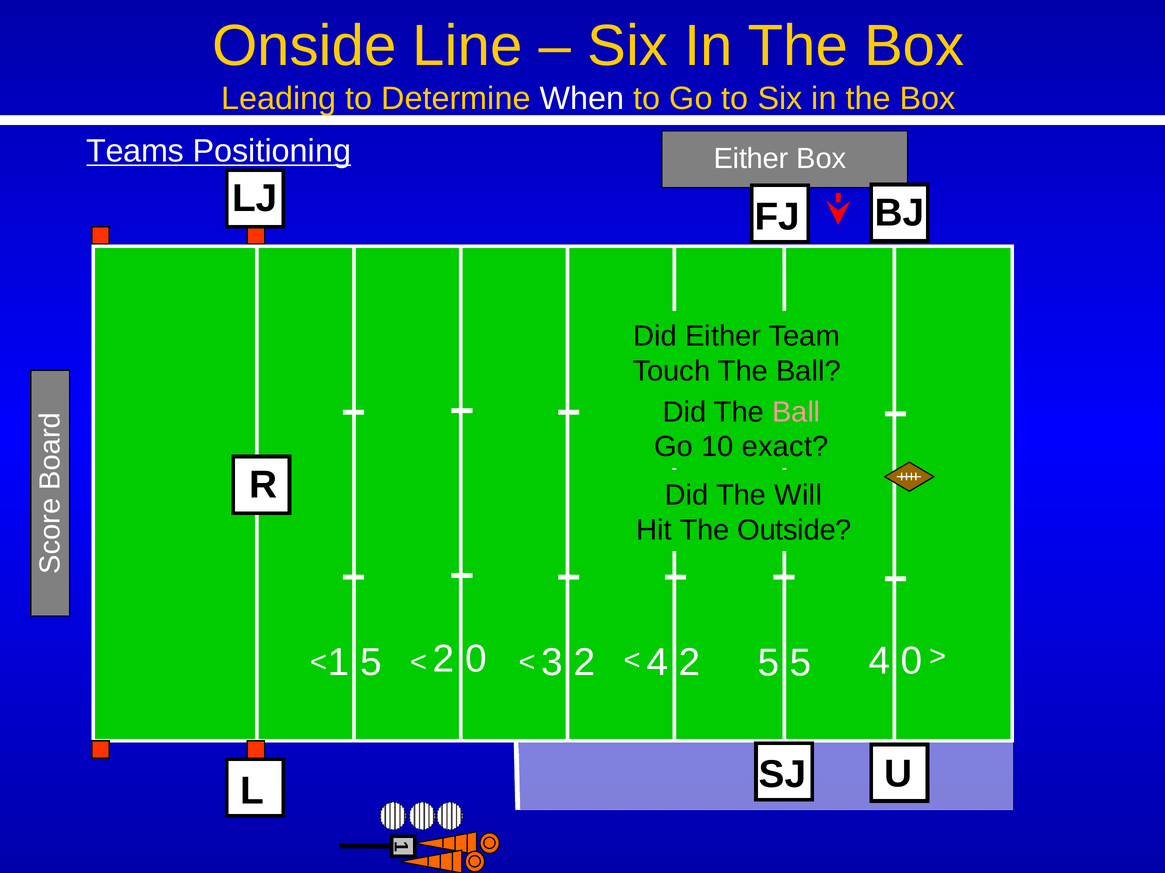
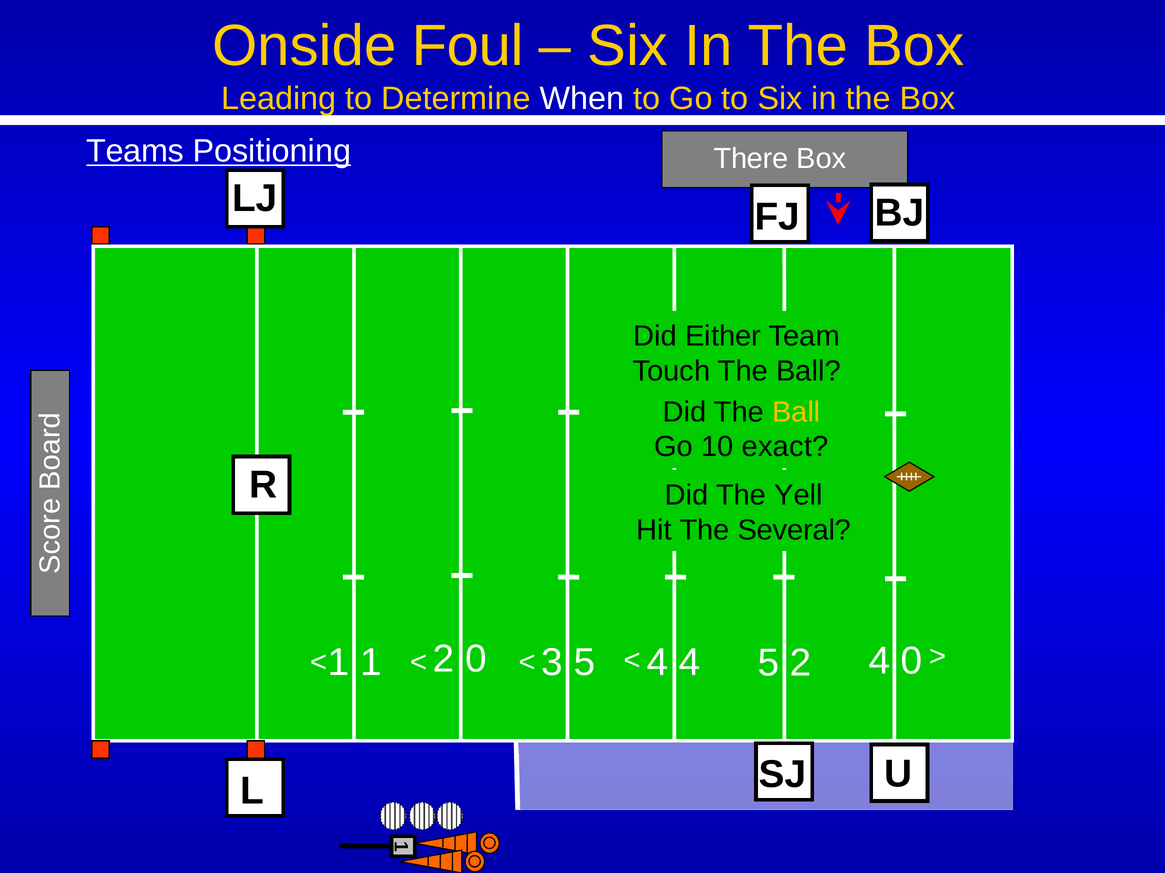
Line: Line -> Foul (468, 46)
Positioning Either: Either -> There (751, 159)
Ball colour: pink -> yellow (796, 412)
Will: Will -> Yell (798, 495)
Outside: Outside -> Several (794, 530)
1 5: 5 -> 1 (371, 663)
3 2: 2 -> 5 (584, 663)
4 2: 2 -> 4 (690, 663)
5 5: 5 -> 2 (801, 663)
